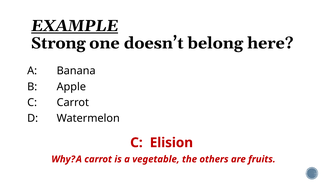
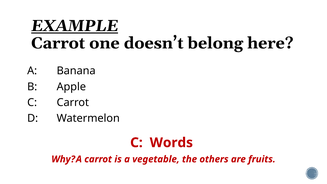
Strong: Strong -> Carrot (58, 43)
Elision: Elision -> Words (171, 143)
